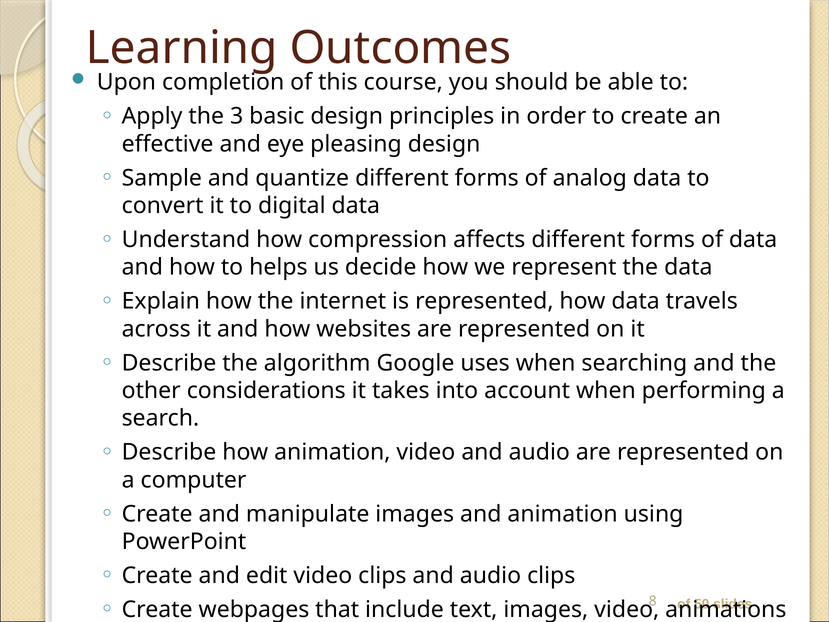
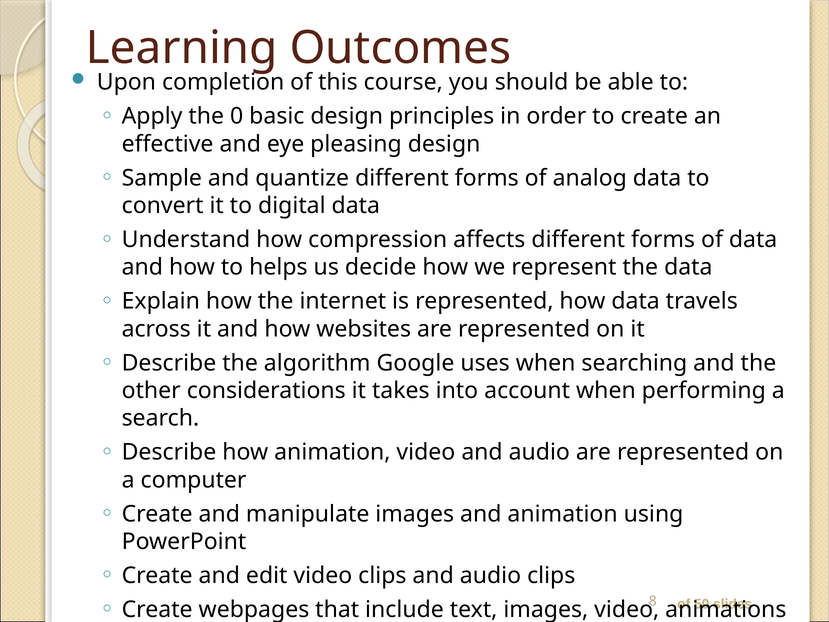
3: 3 -> 0 (237, 116)
